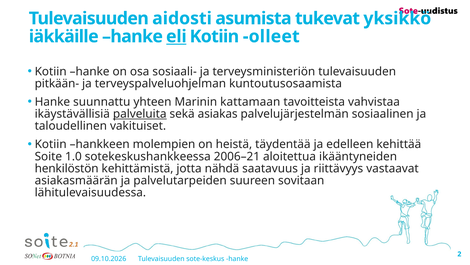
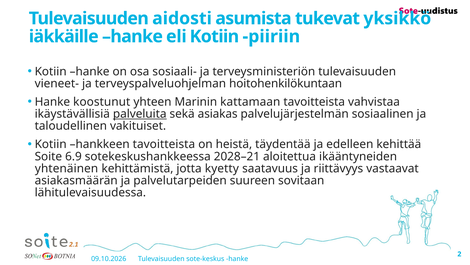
eli underline: present -> none (176, 36)
olleet: olleet -> piiriin (271, 36)
pitkään-: pitkään- -> vieneet- (57, 83)
kuntoutusosaamista: kuntoutusosaamista -> hoitohenkilökuntaan (286, 83)
suunnattu: suunnattu -> koostunut (102, 102)
hankkeen molempien: molempien -> tavoitteista (164, 144)
1.0: 1.0 -> 6.9 (73, 156)
2006–21: 2006–21 -> 2028–21 (237, 156)
henkilöstön: henkilöstön -> yhtenäinen (67, 168)
nähdä: nähdä -> kyetty (222, 168)
